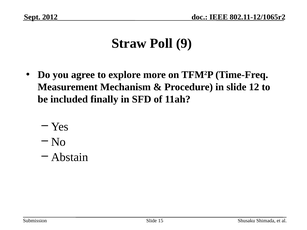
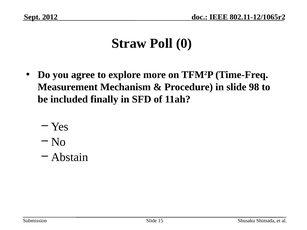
9: 9 -> 0 (184, 43)
12: 12 -> 98 (254, 87)
